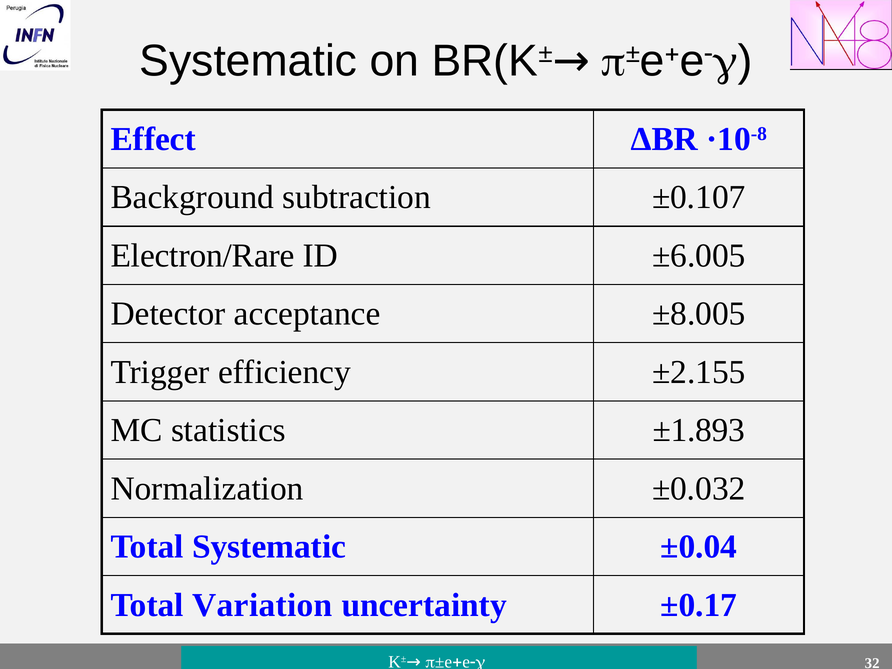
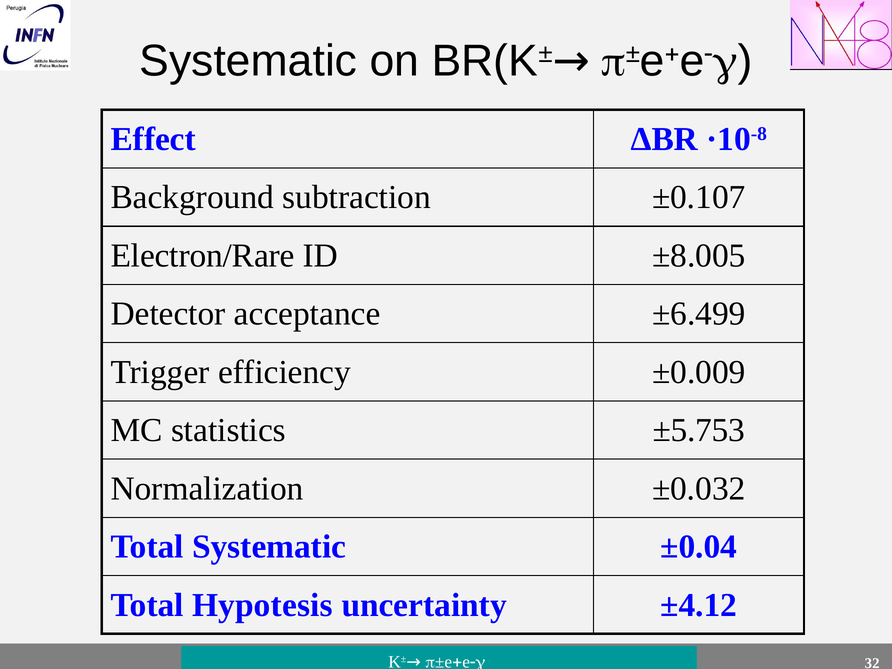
±6.005: ±6.005 -> ±8.005 (699, 256)
±8.005: ±8.005 -> ±6.499 (699, 314)
±2.155: ±2.155 -> ±0.009 (699, 372)
±1.893: ±1.893 -> ±5.753 (699, 430)
Variation: Variation -> Hypotesis (263, 605)
±0.17: ±0.17 -> ±4.12 (699, 605)
